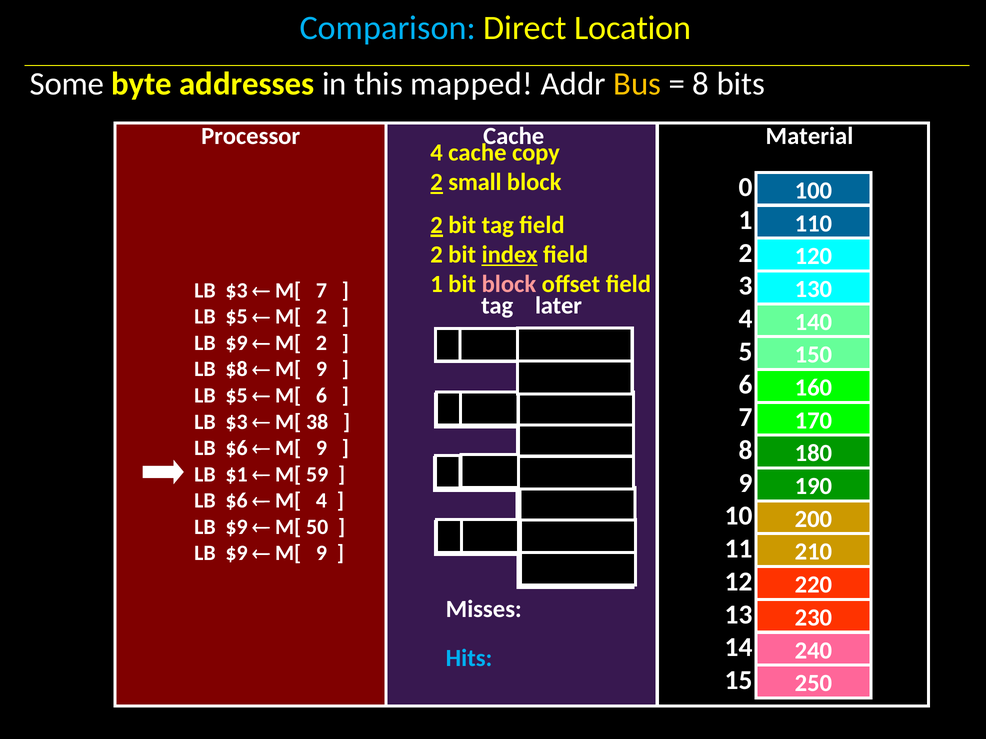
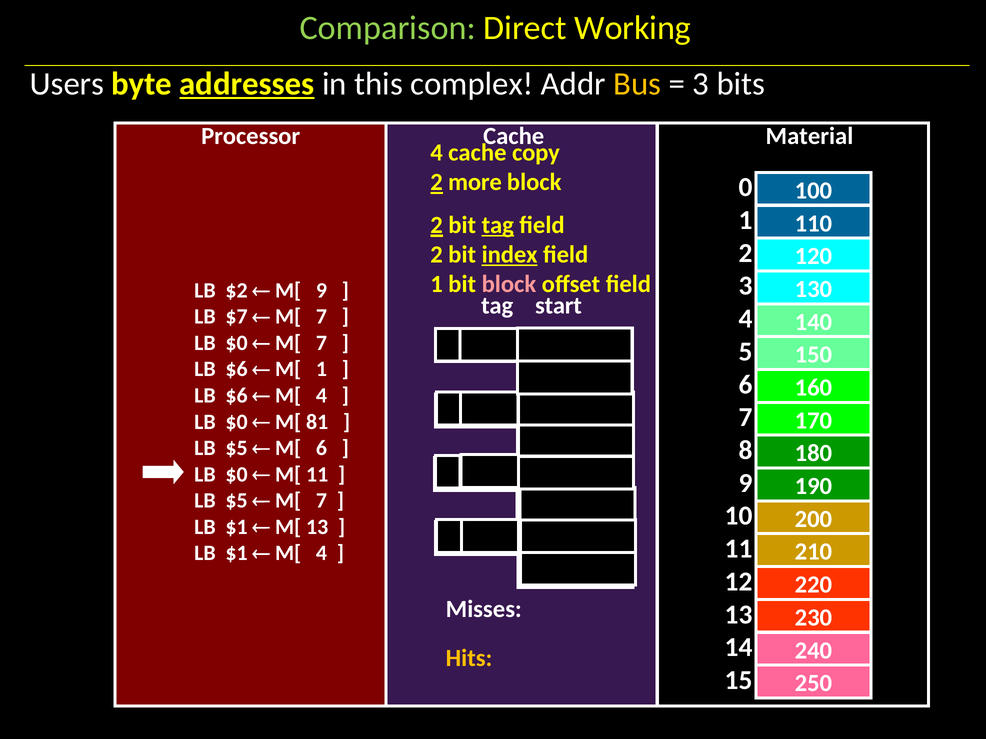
Comparison colour: light blue -> light green (388, 28)
Location: Location -> Working (633, 28)
Some: Some -> Users (67, 84)
addresses underline: none -> present (247, 84)
mapped: mapped -> complex (472, 84)
8: 8 -> 3 (701, 84)
small: small -> more (475, 182)
tag underline: none -> present (498, 225)
$3: $3 -> $2 (237, 291)
M[ 7: 7 -> 9 (321, 291)
later: later -> start (558, 306)
$5: $5 -> $7 (237, 317)
2: 2 -> 7 (321, 317)
$9: $9 -> $0 (237, 343)
2: 2 -> 7 (321, 343)
$8: $8 -> $6 (237, 370)
9: 9 -> 1 (321, 370)
$5: $5 -> $6 (237, 396)
6: 6 -> 4 (321, 396)
$3: $3 -> $0 (237, 422)
38: 38 -> 81 (317, 422)
$6: $6 -> $5 (237, 448)
9: 9 -> 6 (321, 448)
$1: $1 -> $0 (237, 475)
M[ 59: 59 -> 11 (317, 475)
$6: $6 -> $5 (237, 501)
4: 4 -> 7 (321, 501)
$9: $9 -> $1 (237, 527)
M[ 50: 50 -> 13 (317, 527)
$9: $9 -> $1 (237, 553)
9: 9 -> 4 (321, 553)
Hits colour: light blue -> yellow (469, 658)
